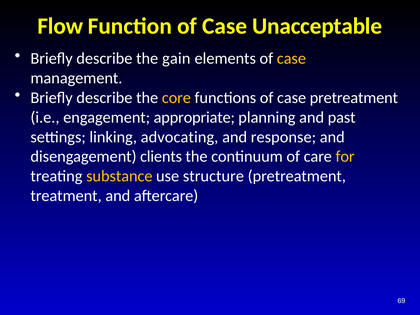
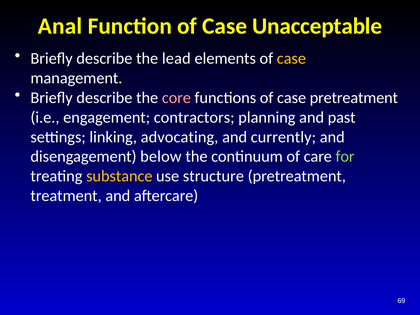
Flow: Flow -> Anal (60, 26)
gain: gain -> lead (176, 59)
core colour: yellow -> pink (176, 98)
appropriate: appropriate -> contractors (194, 117)
response: response -> currently (283, 137)
clients: clients -> below (161, 157)
for colour: yellow -> light green (345, 157)
